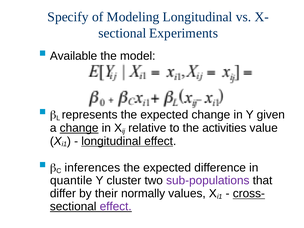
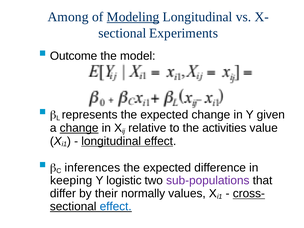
Specify: Specify -> Among (68, 17)
Modeling underline: none -> present (133, 17)
Available: Available -> Outcome (74, 56)
quantile: quantile -> keeping (71, 181)
cluster: cluster -> logistic (124, 181)
effect colour: purple -> blue (116, 206)
